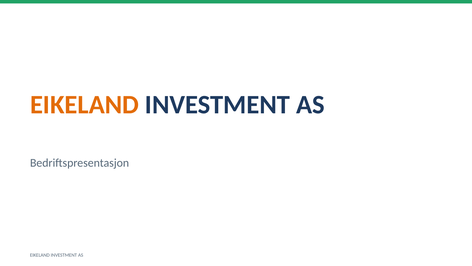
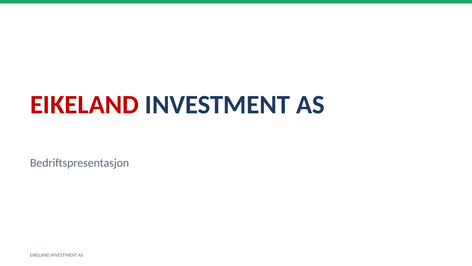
EIKELAND colour: orange -> red (84, 105)
